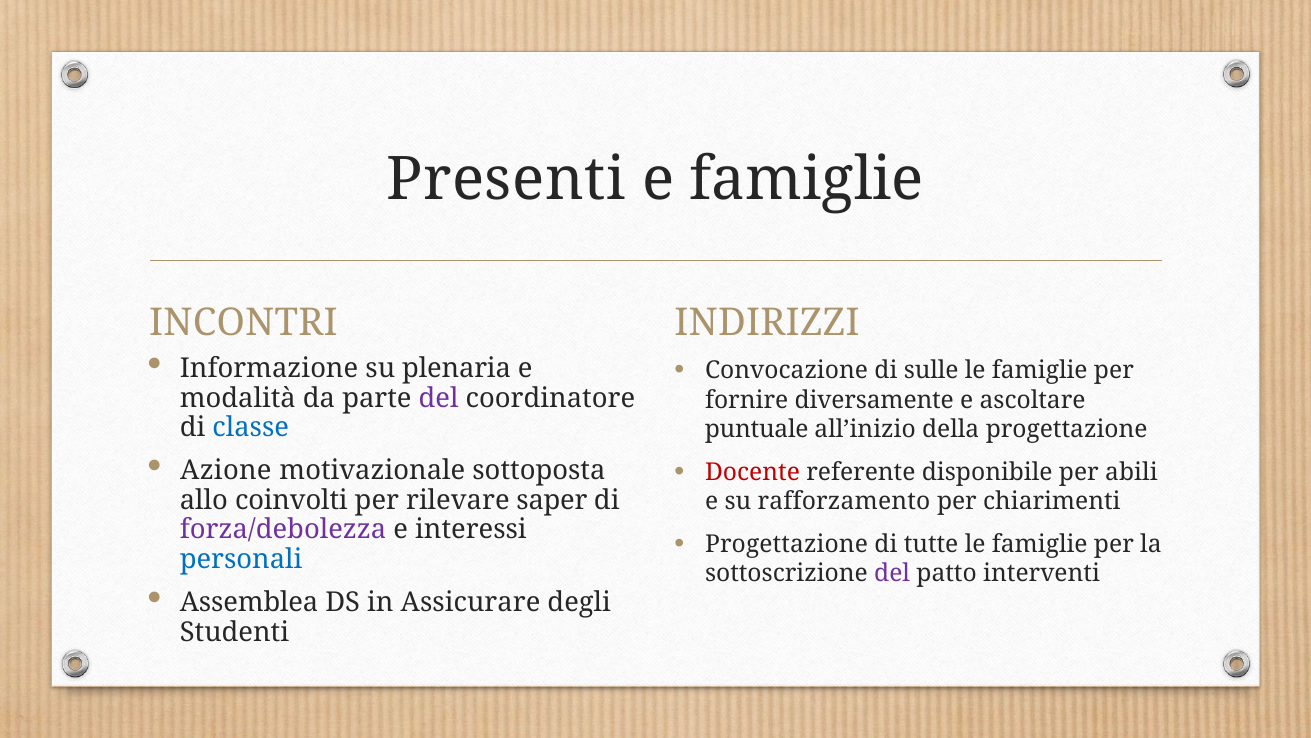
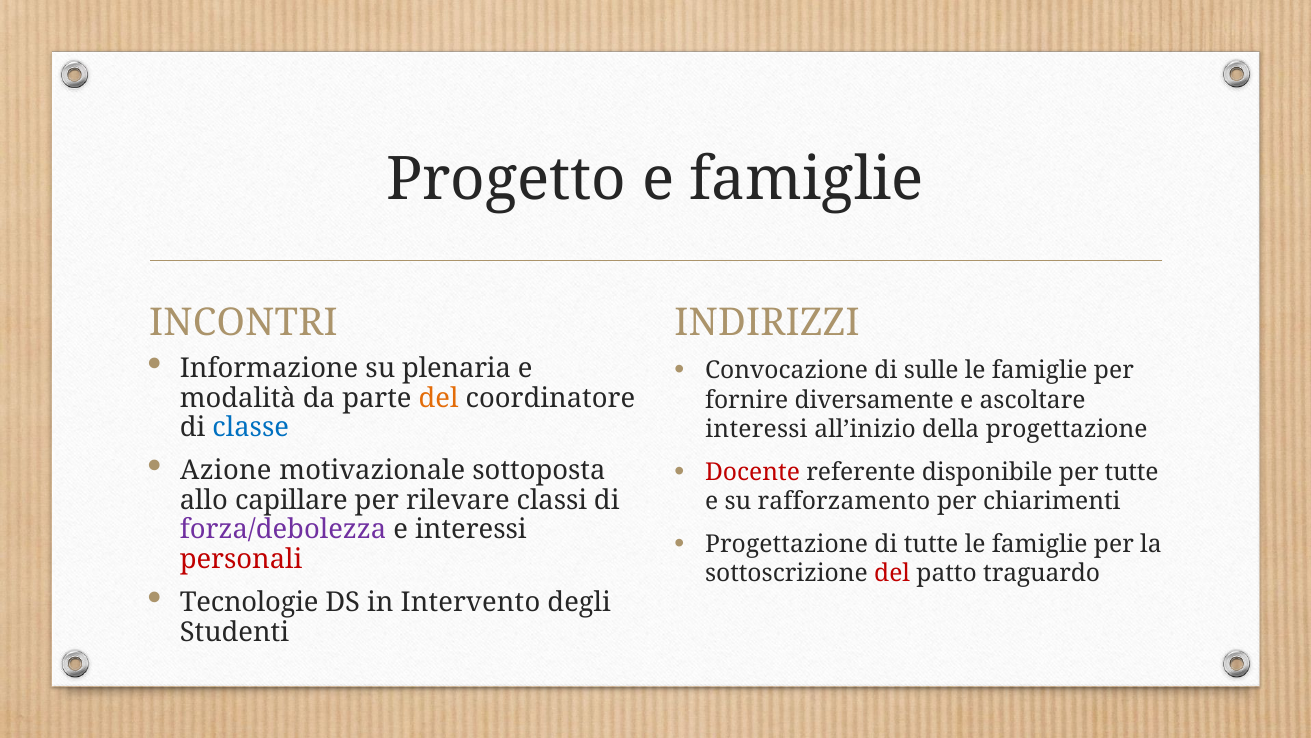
Presenti: Presenti -> Progetto (506, 180)
del colour: purple -> orange (439, 398)
puntuale: puntuale -> interessi (756, 429)
per abili: abili -> tutte (1132, 472)
coinvolti: coinvolti -> capillare (291, 500)
saper: saper -> classi (552, 500)
personali colour: blue -> red (241, 559)
del colour: purple -> red (892, 573)
interventi: interventi -> traguardo (1042, 573)
Assemblea: Assemblea -> Tecnologie (249, 602)
Assicurare: Assicurare -> Intervento (470, 602)
